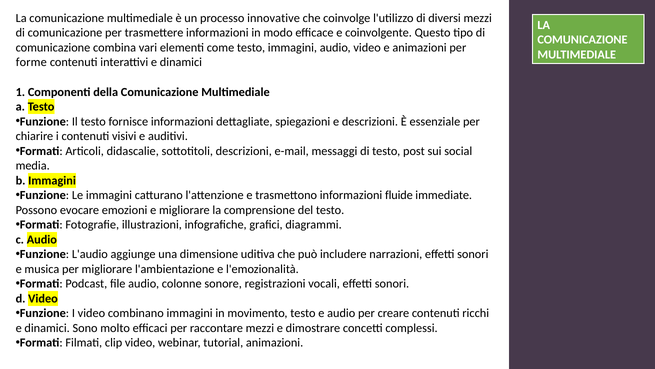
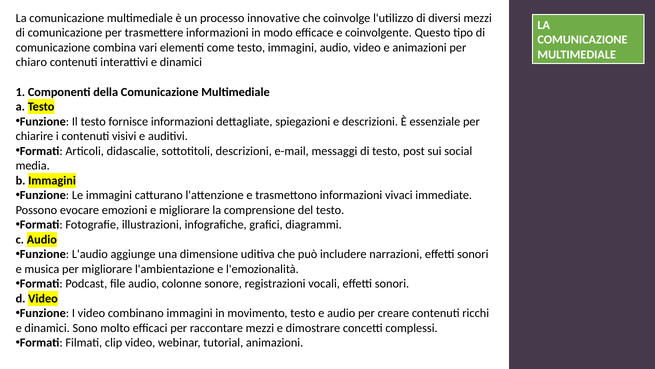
forme: forme -> chiaro (31, 62)
fluide: fluide -> vivaci (399, 195)
